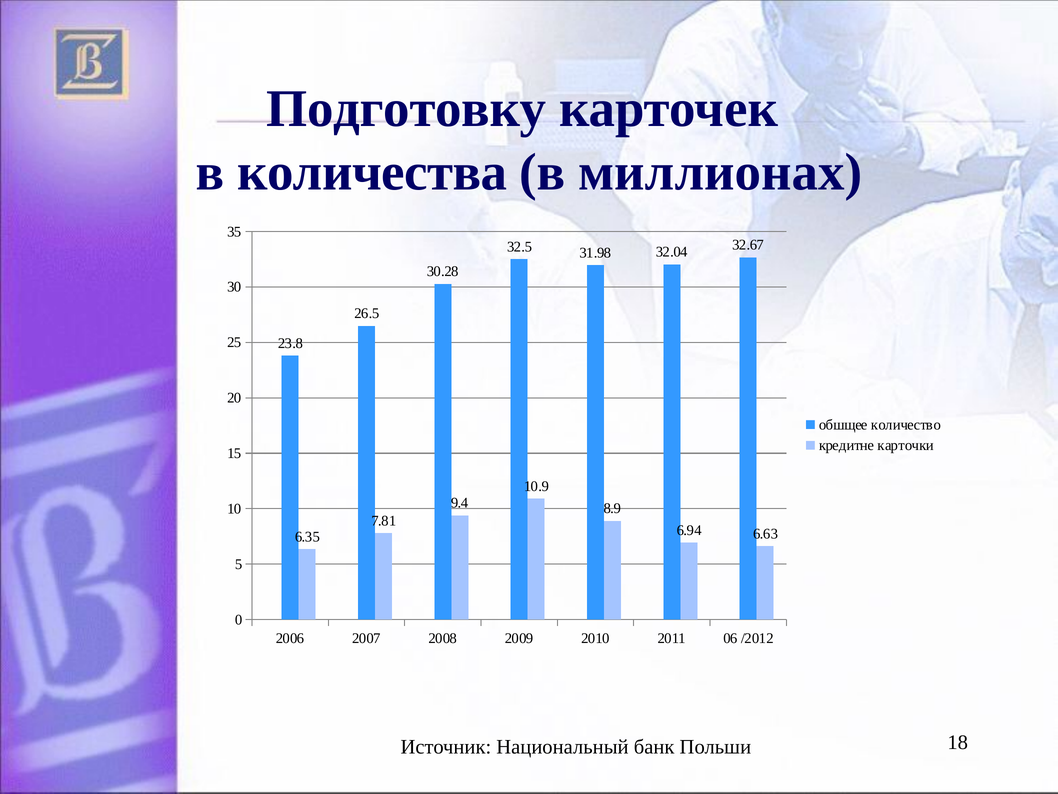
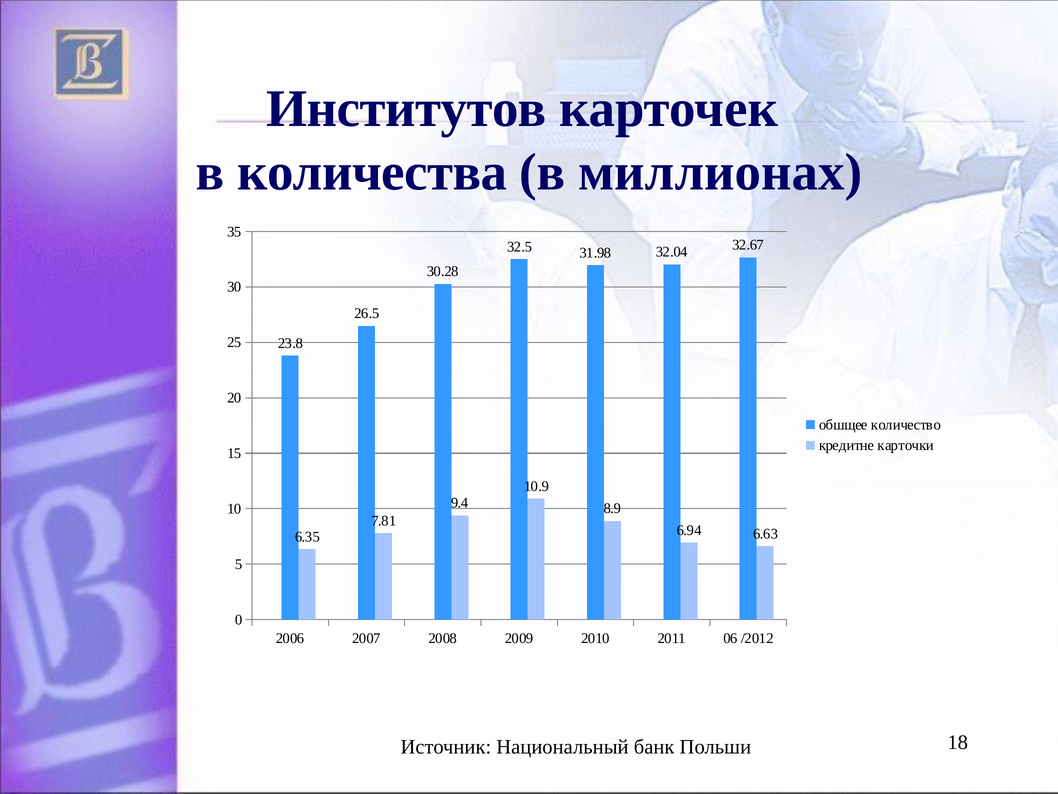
Подготовку: Подготовку -> Институтов (406, 109)
